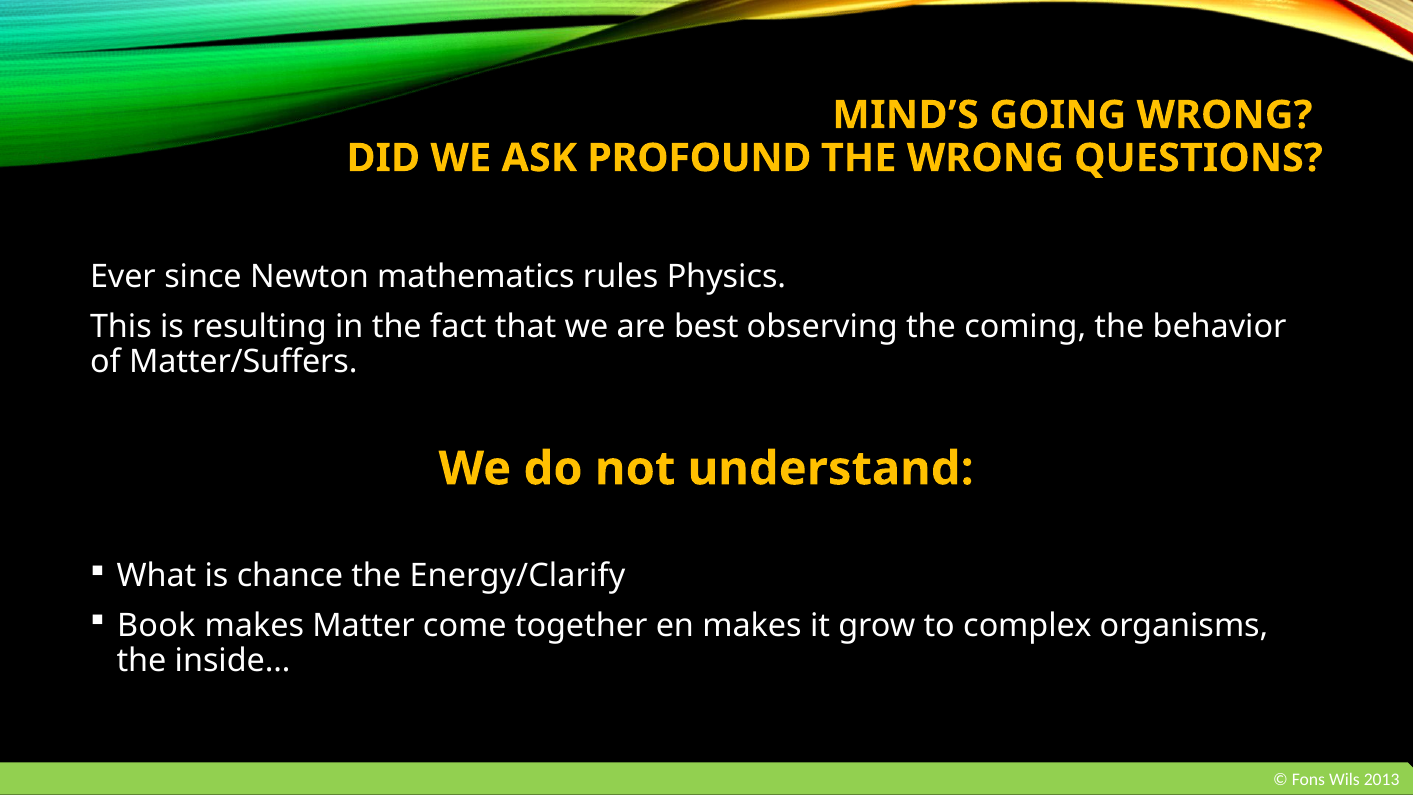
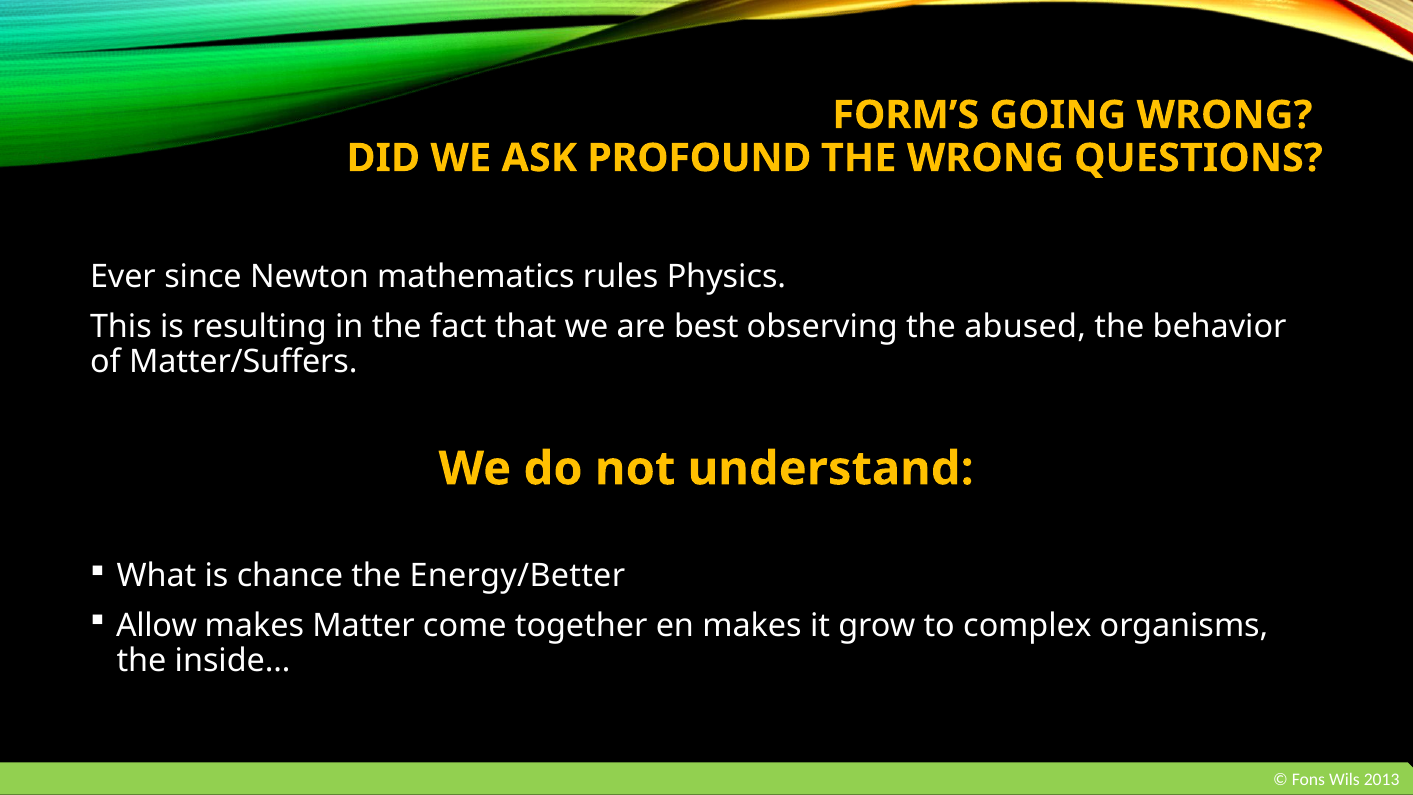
MIND’S: MIND’S -> FORM’S (906, 115)
coming: coming -> abused (1025, 327)
Energy/Clarify: Energy/Clarify -> Energy/Better (517, 576)
Book: Book -> Allow (157, 626)
